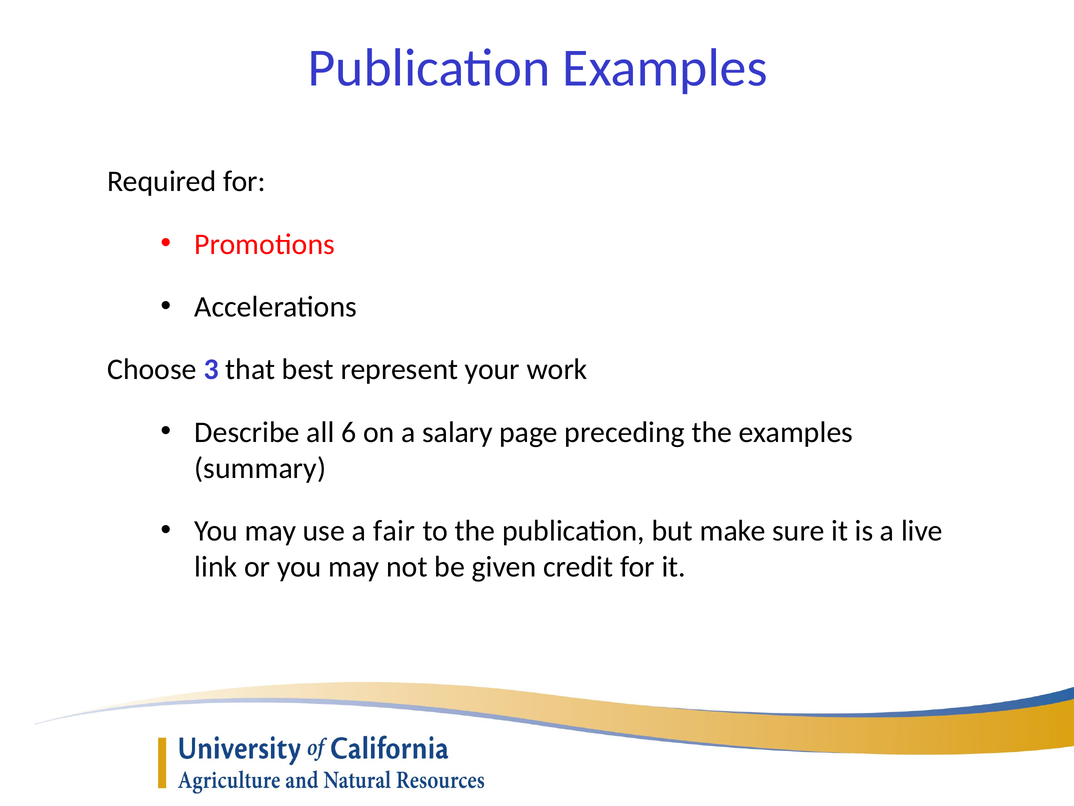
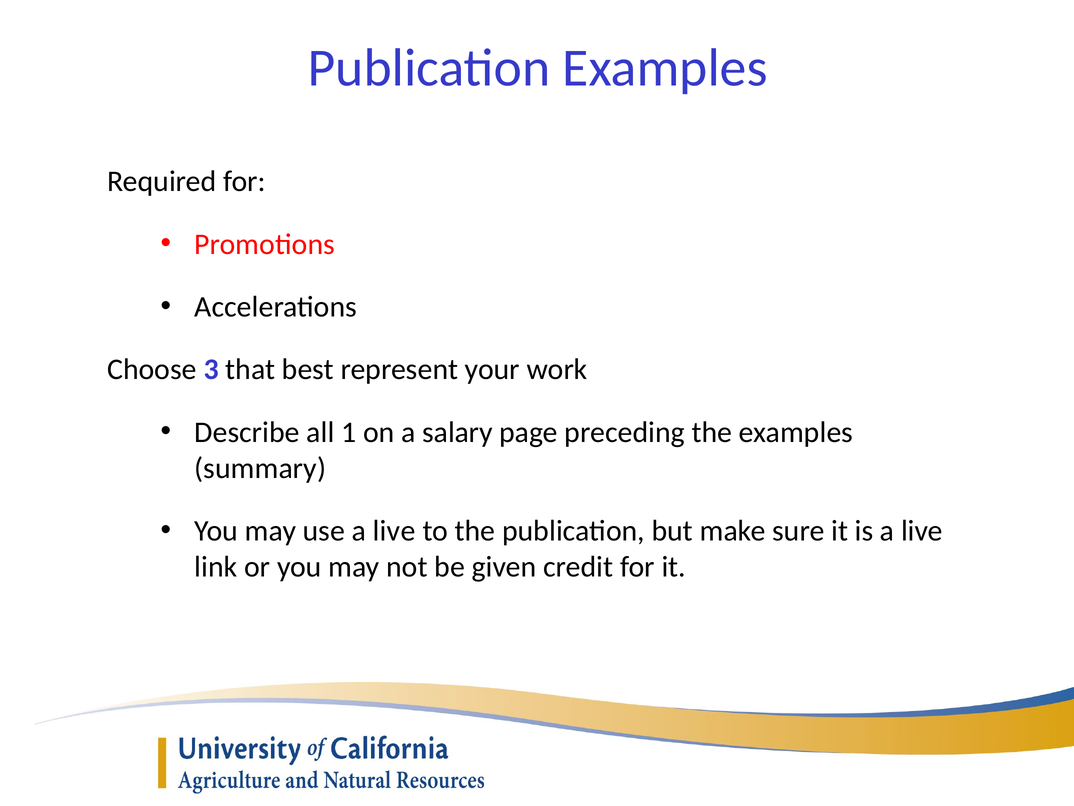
6: 6 -> 1 (349, 432)
use a fair: fair -> live (394, 531)
